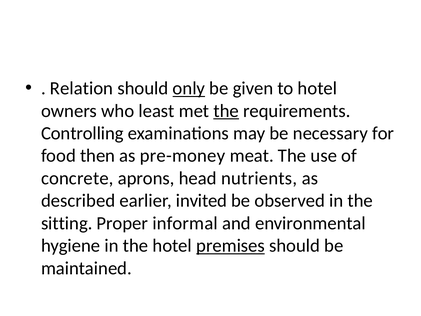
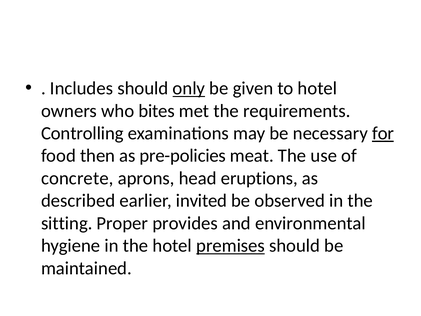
Relation: Relation -> Includes (82, 88)
least: least -> bites (157, 111)
the underline: present -> none (226, 111)
for underline: none -> present (383, 133)
pre-money: pre-money -> pre-policies (183, 156)
nutrients: nutrients -> eruptions (259, 178)
informal: informal -> provides (185, 223)
